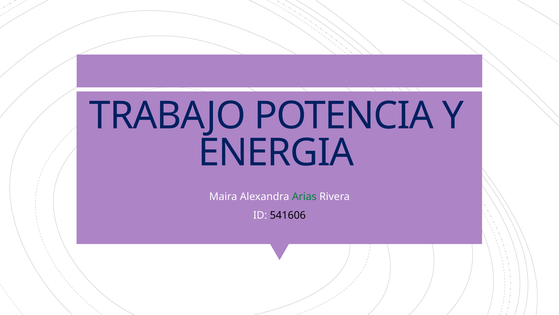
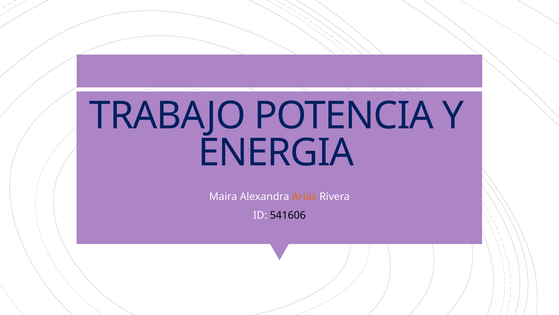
Arias colour: green -> orange (304, 196)
